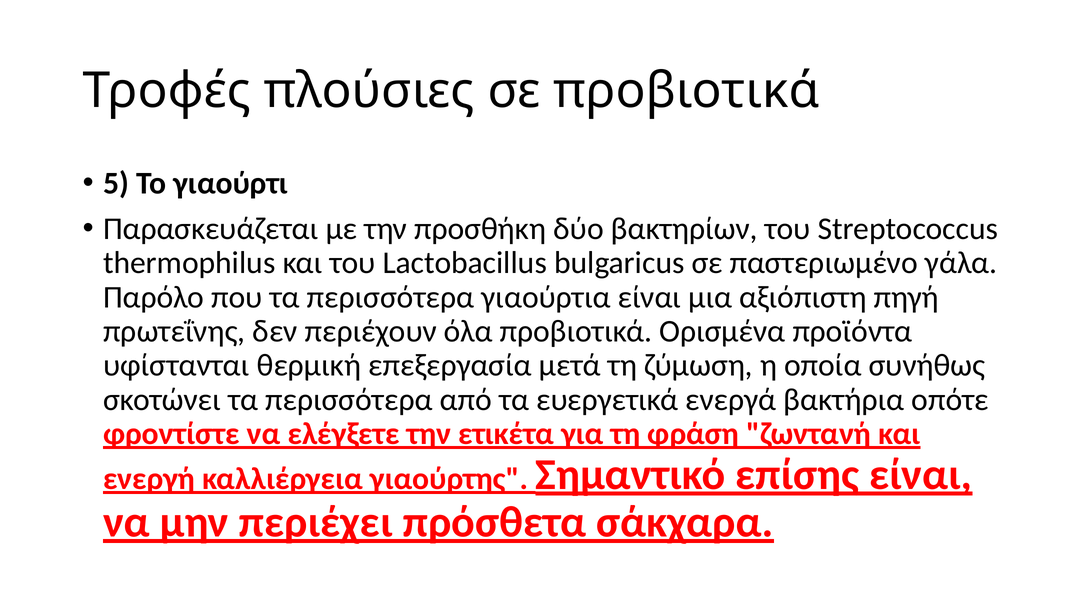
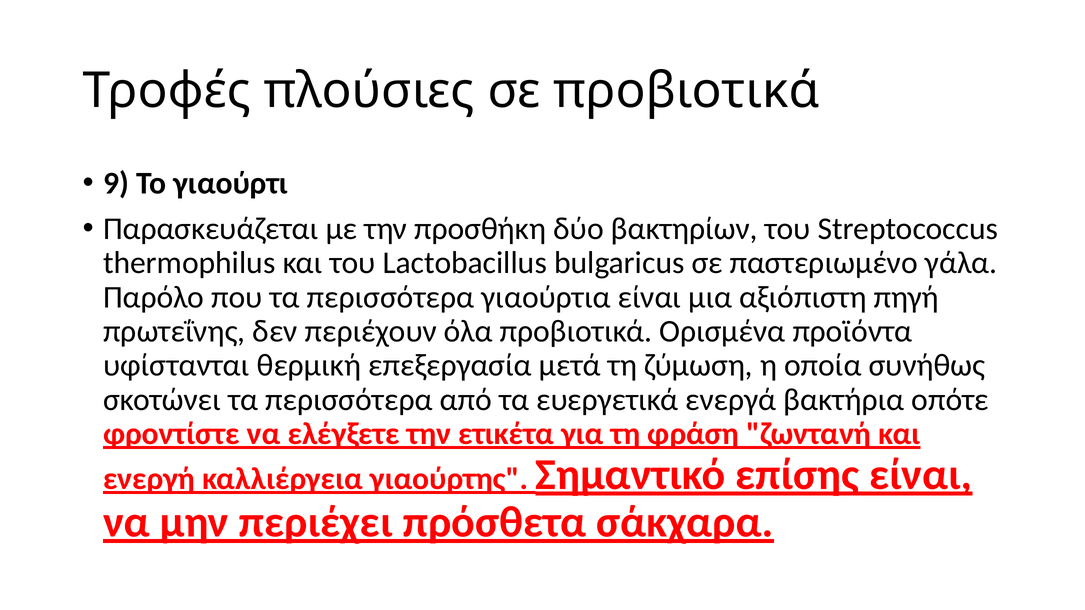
5: 5 -> 9 (116, 183)
